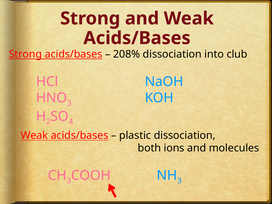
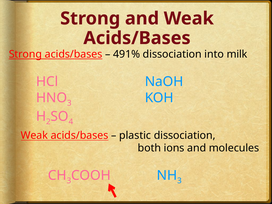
208%: 208% -> 491% (127, 54)
club: club -> milk (237, 54)
